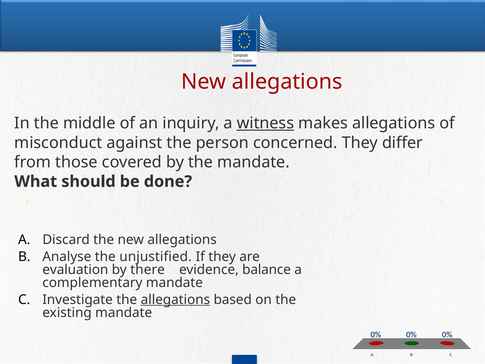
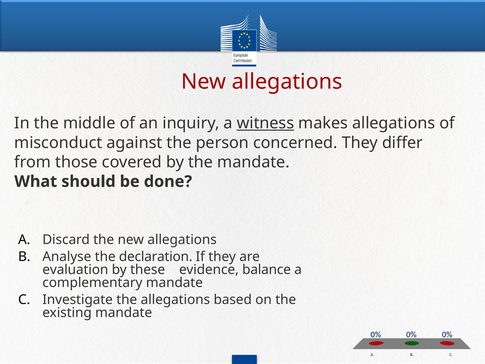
unjustified: unjustified -> declaration (156, 257)
there: there -> these (148, 269)
allegations underline: present -> none (175, 299)
